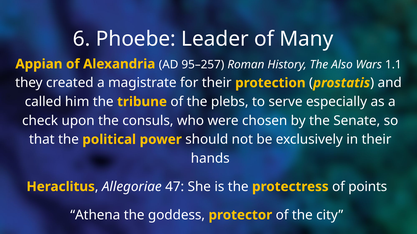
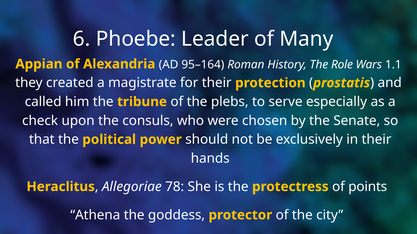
95–257: 95–257 -> 95–164 (203, 65)
Also: Also -> Role (342, 65)
47: 47 -> 78 (175, 187)
